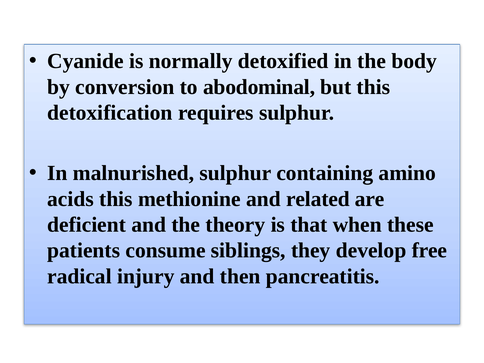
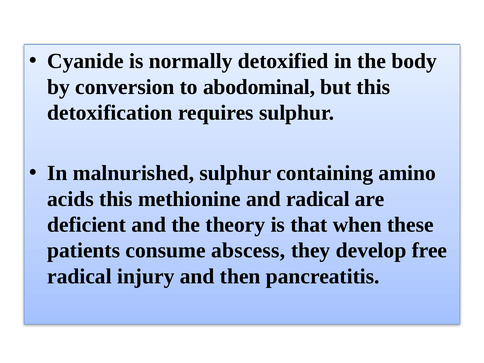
and related: related -> radical (318, 199)
siblings: siblings -> abscess (248, 251)
